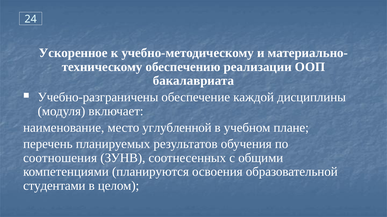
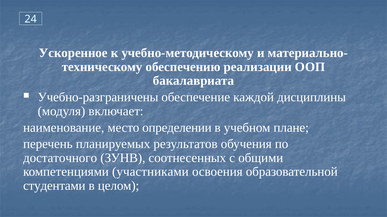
углубленной: углубленной -> определении (177, 128)
соотношения: соотношения -> достаточного (60, 158)
планируются: планируются -> участниками (150, 172)
